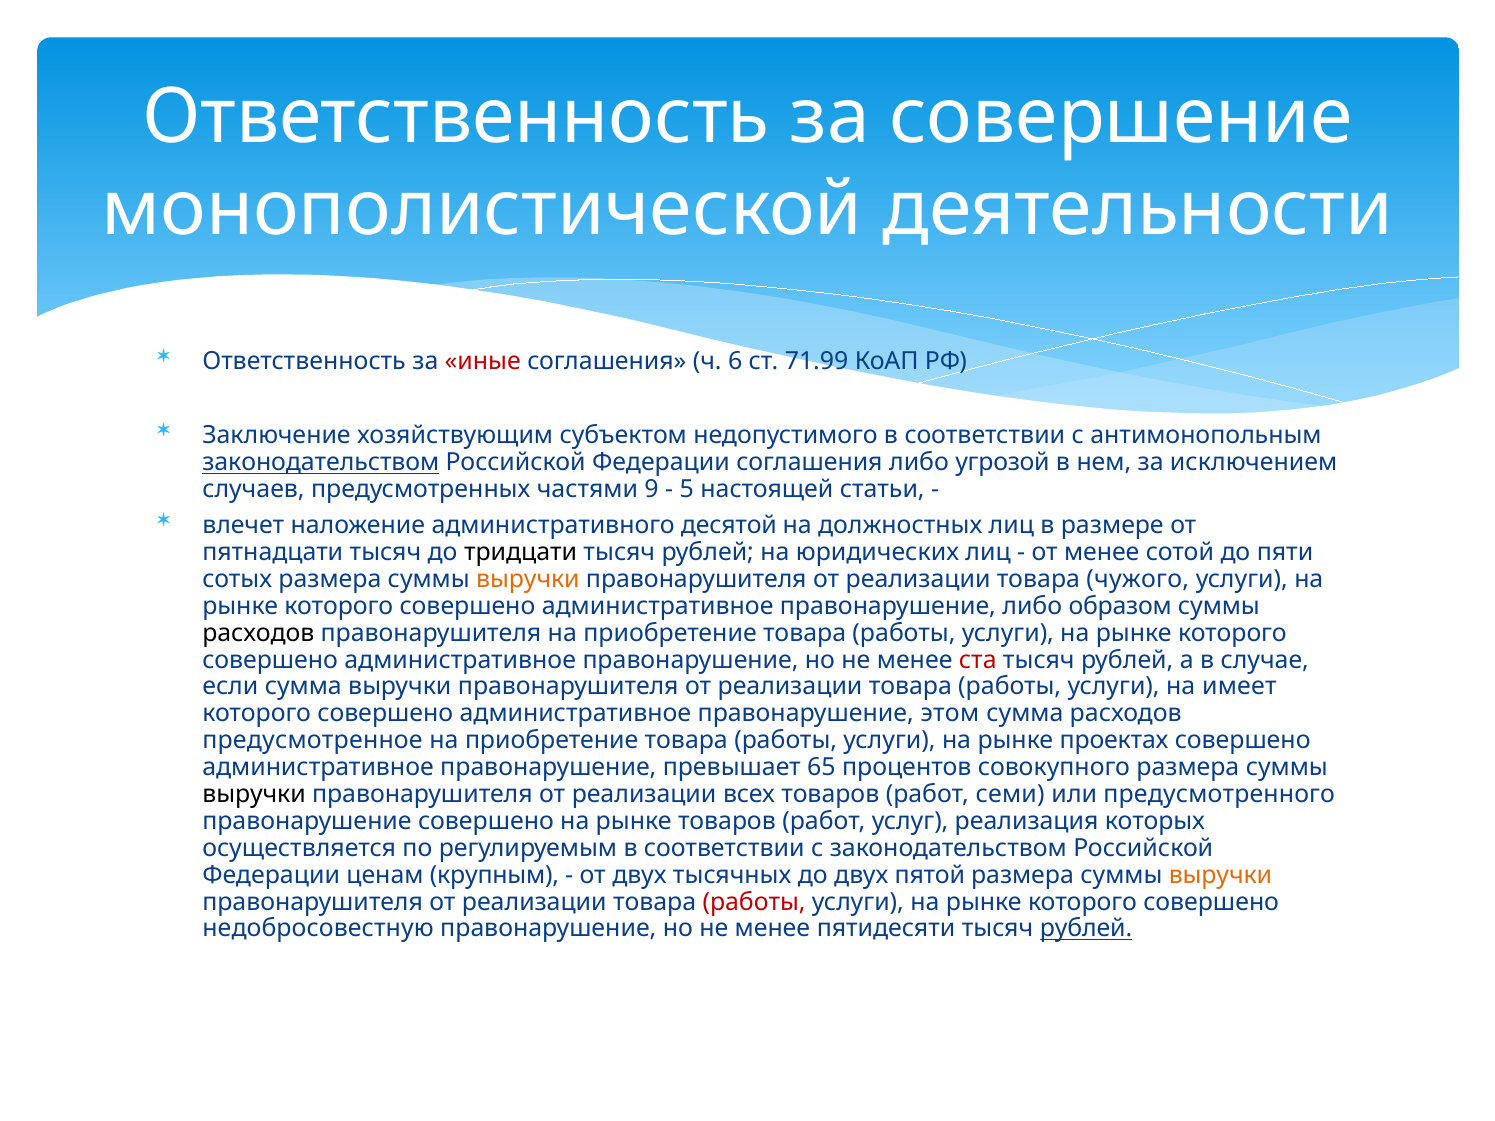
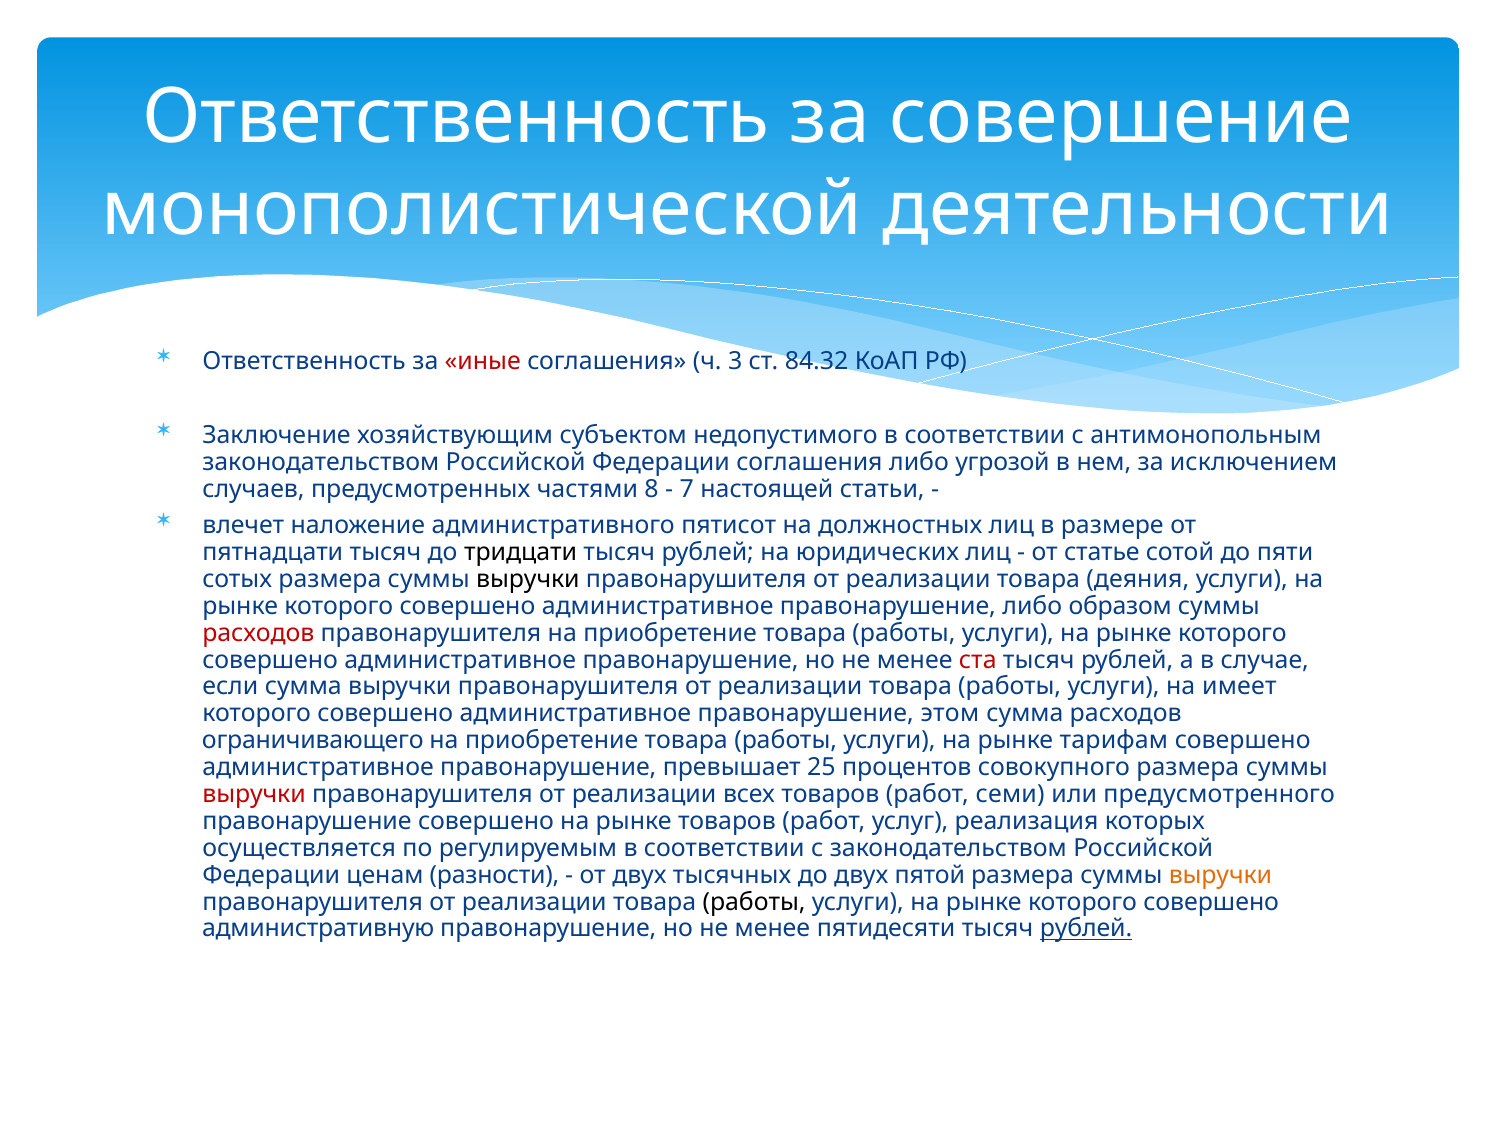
6: 6 -> 3 (735, 361)
71.99: 71.99 -> 84.32 (817, 361)
законодательством underline: present -> none (321, 463)
9: 9 -> 8 (652, 490)
5: 5 -> 7 (687, 490)
десятой: десятой -> пятисот (729, 525)
от менее: менее -> статье (1102, 552)
выручки colour: orange -> black (528, 579)
чужого: чужого -> деяния (1138, 579)
расходов colour: black -> red (258, 633)
предусмотренное: предусмотренное -> ограничивающего (313, 741)
проектах: проектах -> тарифам (1114, 741)
65: 65 -> 25 (821, 768)
выручки colour: black -> red (254, 794)
крупным: крупным -> разности (494, 875)
работы colour: red -> black (754, 902)
недобросовестную: недобросовестную -> административную (318, 929)
